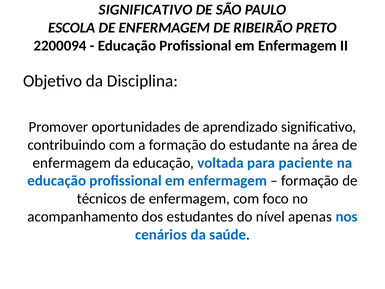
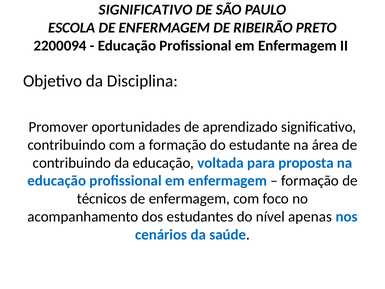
enfermagem: enfermagem -> contribuindo (72, 163)
paciente: paciente -> proposta (306, 163)
